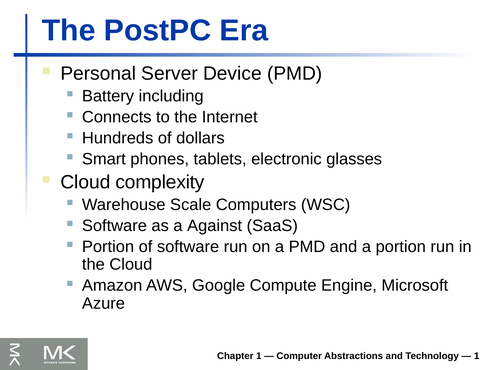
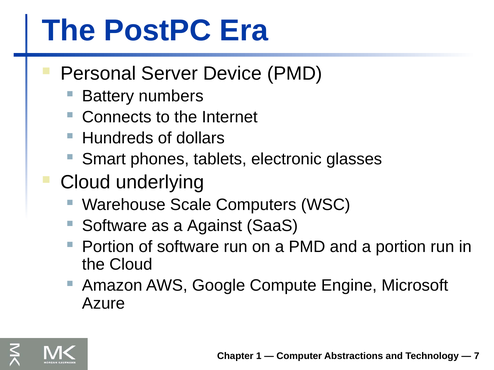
including: including -> numbers (171, 96)
complexity: complexity -> underlying (160, 182)
1: 1 -> 7 (477, 357)
